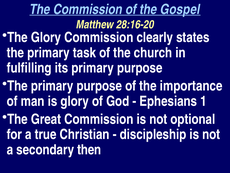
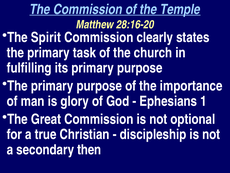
Gospel: Gospel -> Temple (180, 9)
The Glory: Glory -> Spirit (46, 37)
